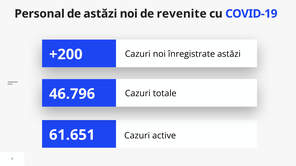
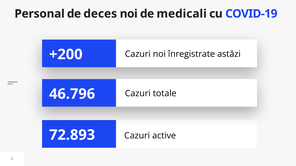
de astăzi: astăzi -> deces (100, 14)
revenite: revenite -> medicali (182, 14)
61.651: 61.651 -> 72.893 (72, 135)
